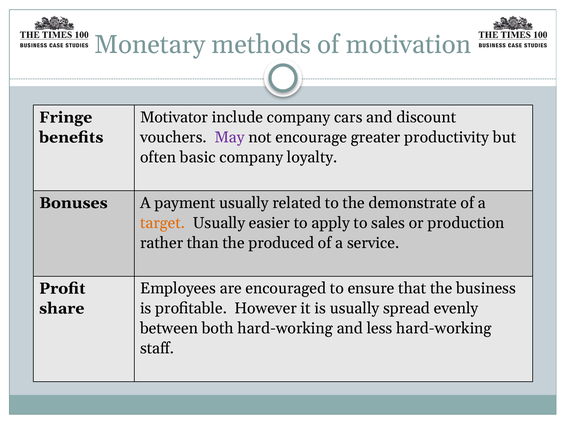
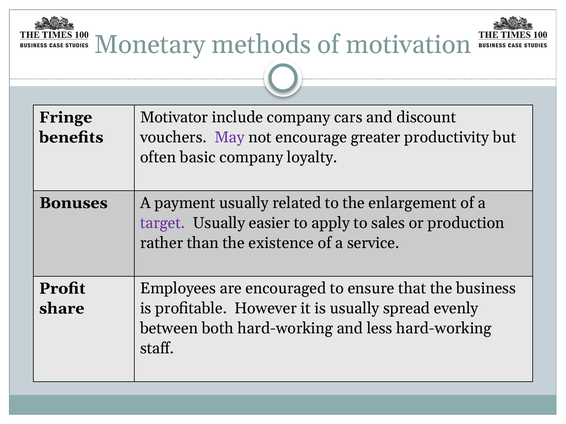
demonstrate: demonstrate -> enlargement (413, 203)
target colour: orange -> purple (163, 223)
produced: produced -> existence (281, 243)
